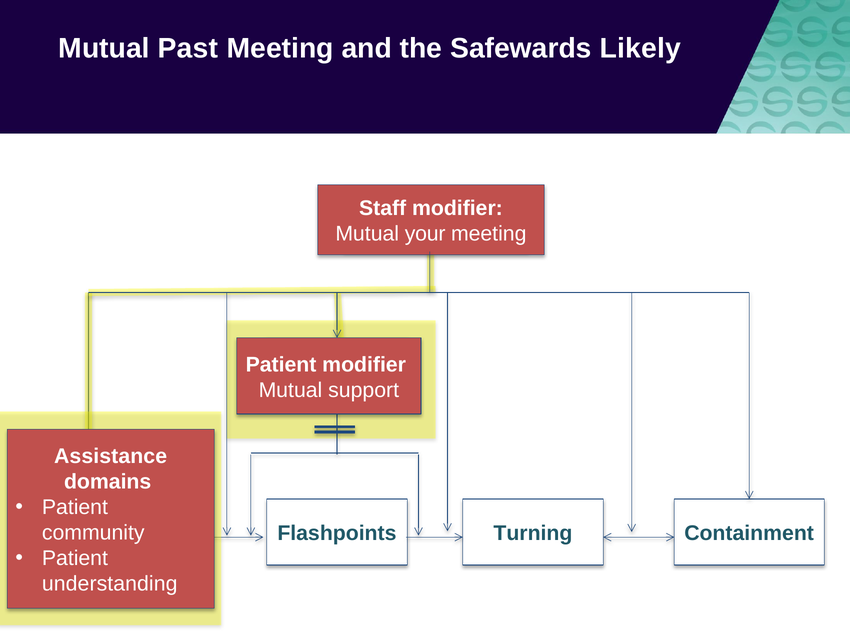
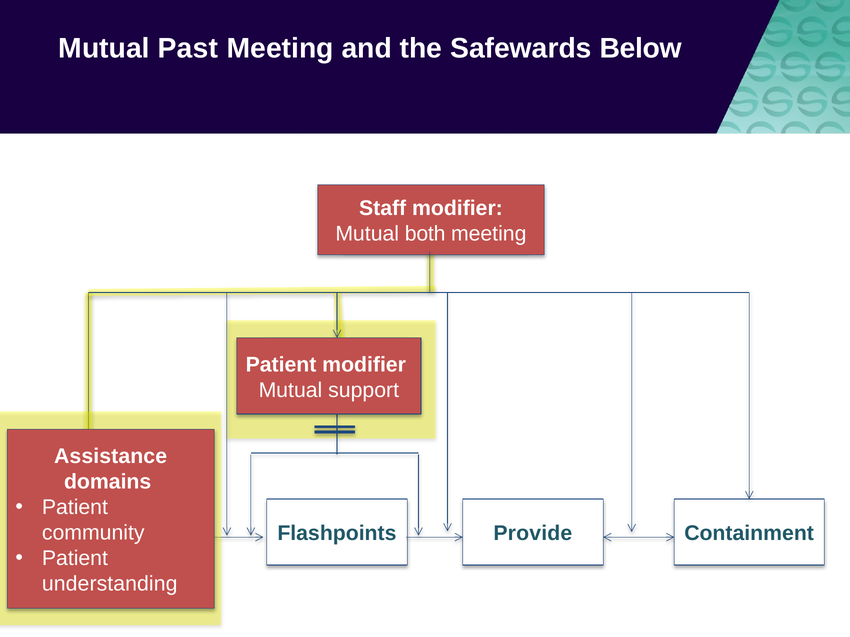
Likely: Likely -> Below (641, 48)
your: your -> both (425, 234)
Turning: Turning -> Provide (533, 534)
